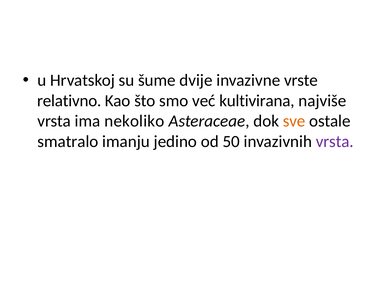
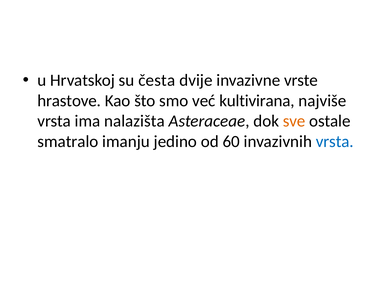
šume: šume -> česta (157, 80)
relativno: relativno -> hrastove (69, 101)
nekoliko: nekoliko -> nalazišta (134, 121)
50: 50 -> 60 (231, 142)
vrsta colour: purple -> blue (335, 142)
